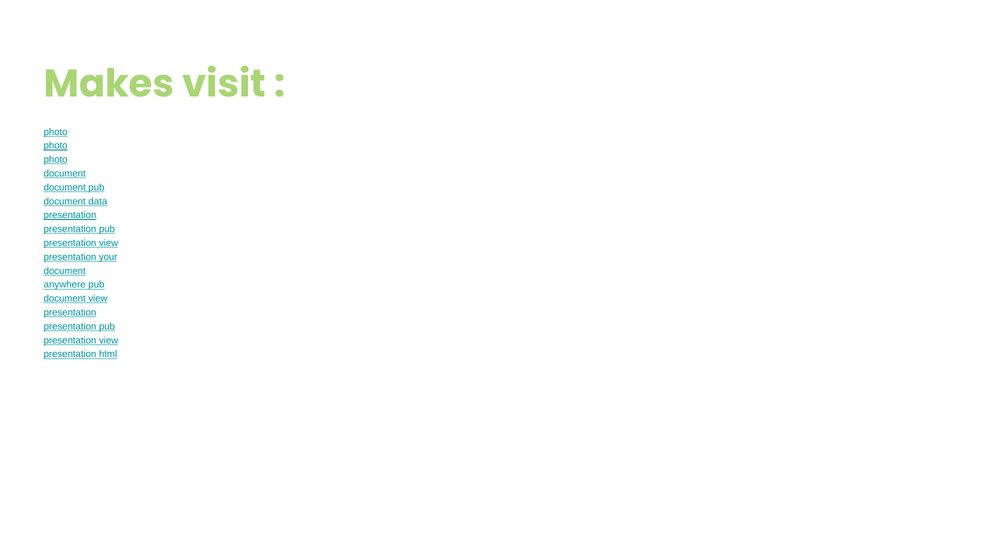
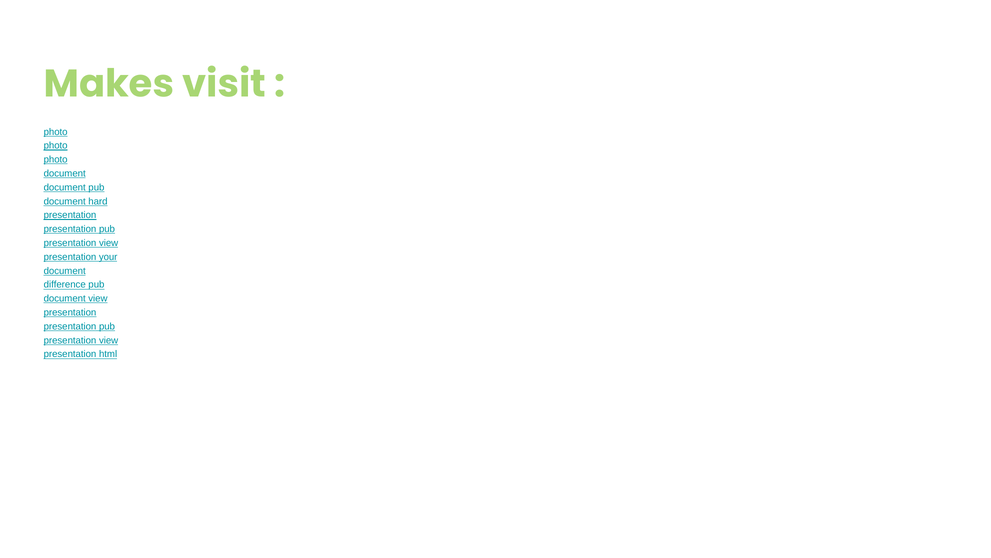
data: data -> hard (98, 201)
anywhere: anywhere -> difference (65, 284)
